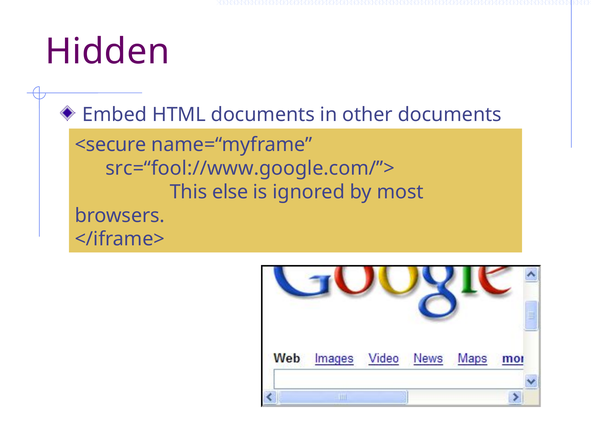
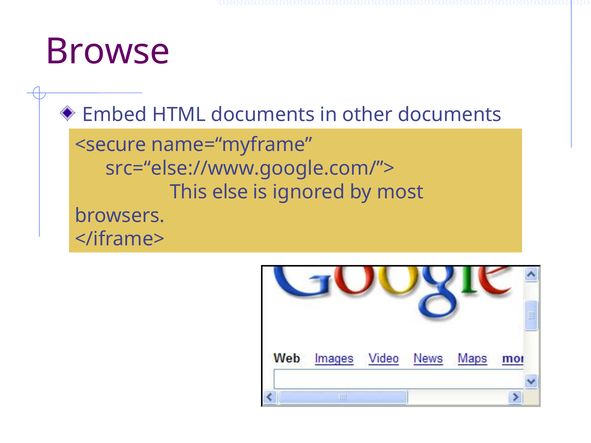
Hidden: Hidden -> Browse (108, 52)
src=“fool://www.google.com/”>: src=“fool://www.google.com/”> -> src=“else://www.google.com/”> (250, 168)
